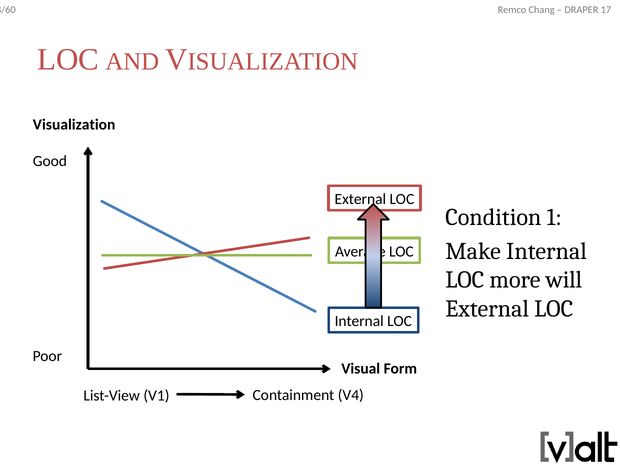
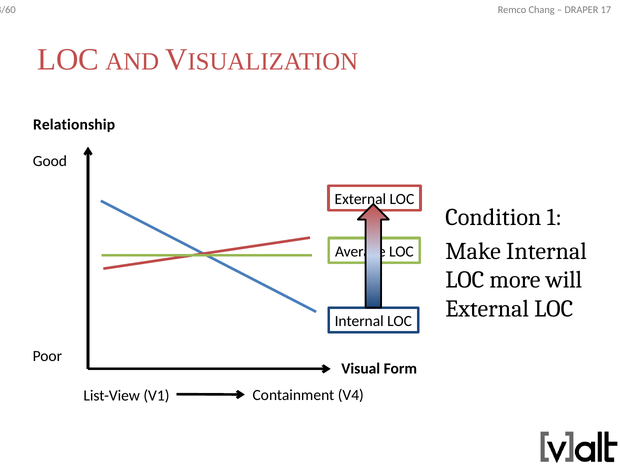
Visualization: Visualization -> Relationship (74, 125)
